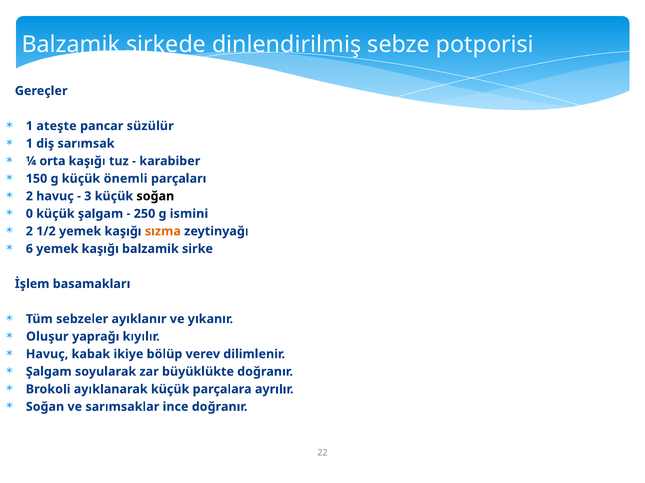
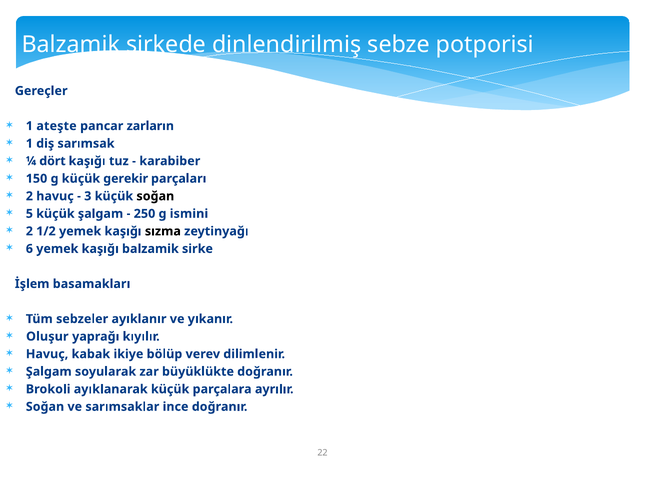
süzülür: süzülür -> zarların (150, 126)
orta: orta -> dört (52, 161)
önemli: önemli -> gerekir (126, 179)
0: 0 -> 5 (29, 214)
sızma colour: orange -> black (163, 232)
